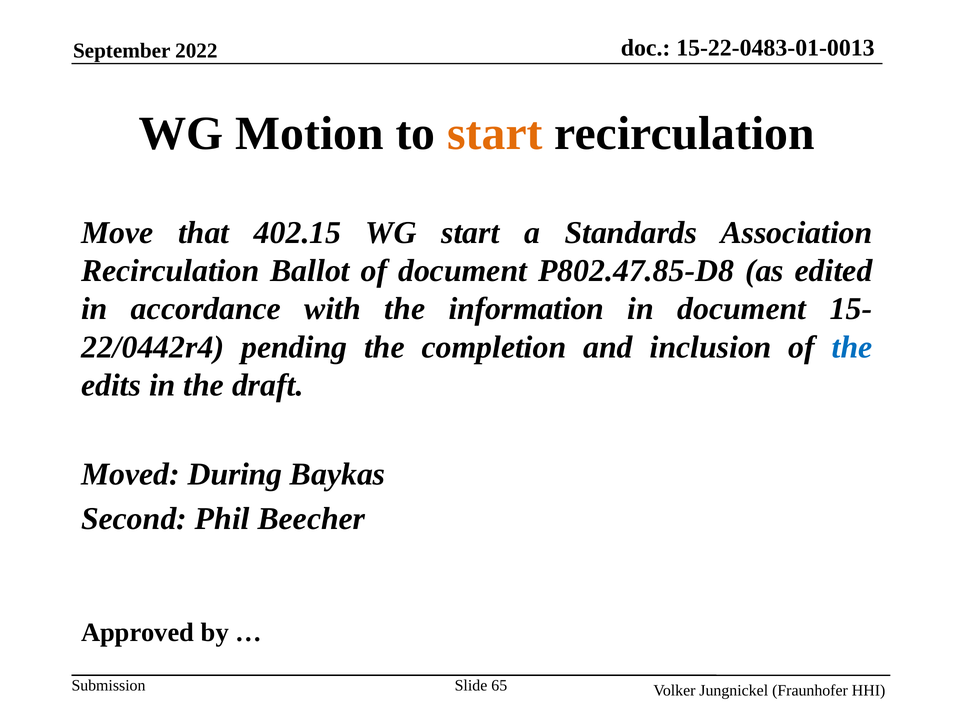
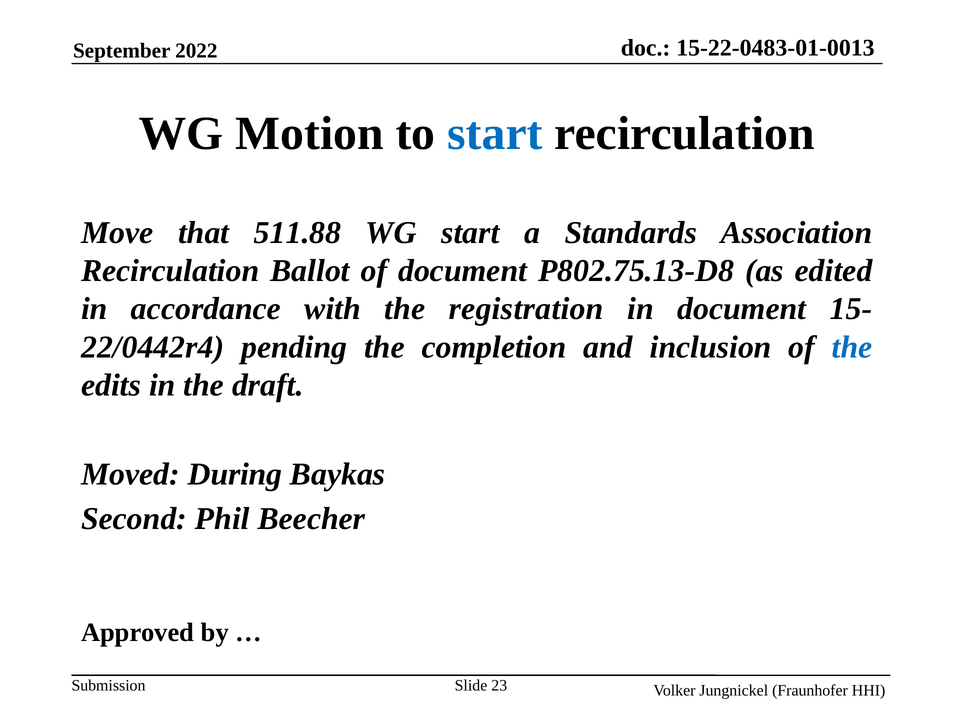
start colour: orange -> blue (495, 134)
402.15: 402.15 -> 511.88 (298, 233)
P802.47.85-D8: P802.47.85-D8 -> P802.75.13-D8 (636, 271)
information: information -> registration (526, 309)
65: 65 -> 23 (499, 686)
